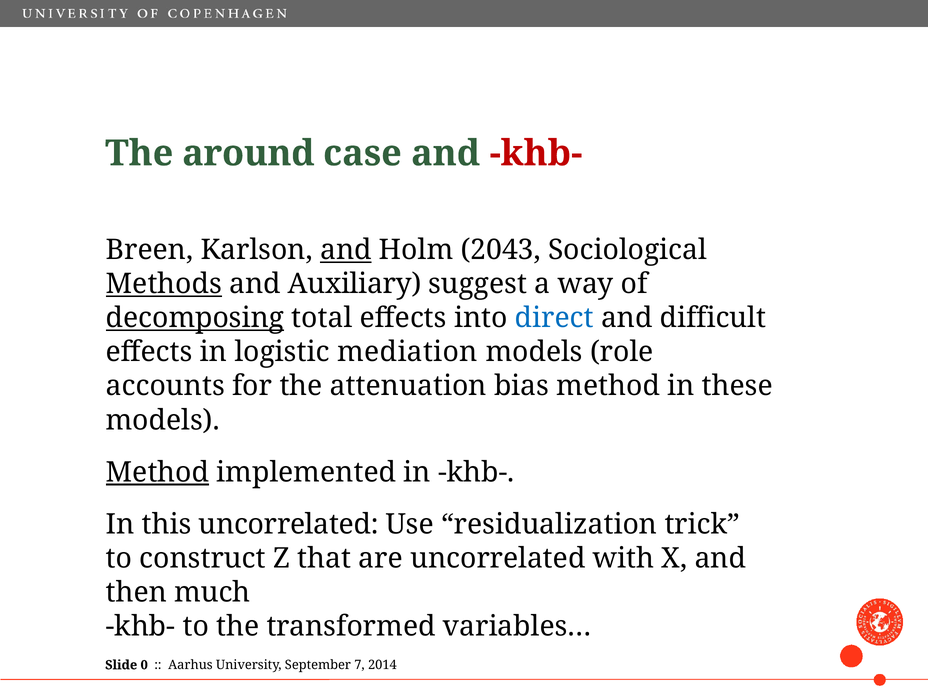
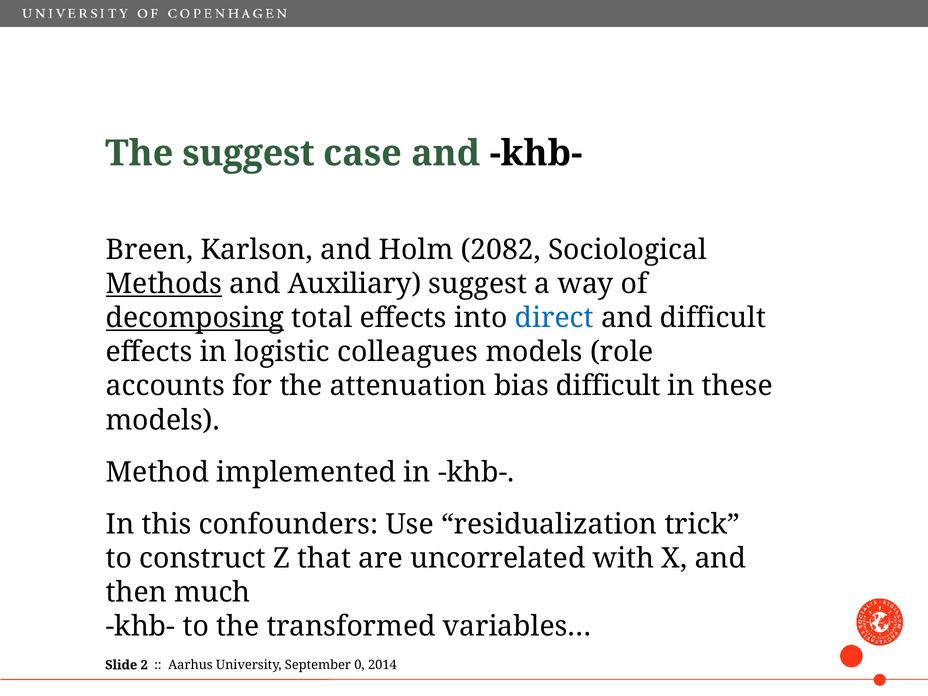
The around: around -> suggest (248, 153)
khb- colour: red -> black (536, 153)
and underline: present -> none (346, 250)
2043: 2043 -> 2082 (501, 250)
mediation: mediation -> colleagues (408, 352)
bias method: method -> difficult (608, 386)
Method underline: present -> none (157, 472)
this uncorrelated: uncorrelated -> confounders (289, 524)
0: 0 -> 2 (144, 665)
7: 7 -> 0 (359, 665)
